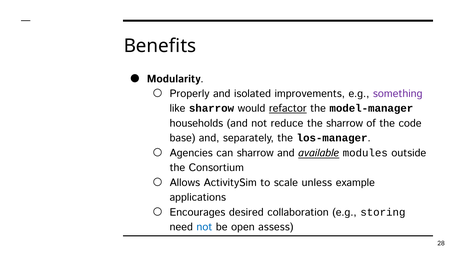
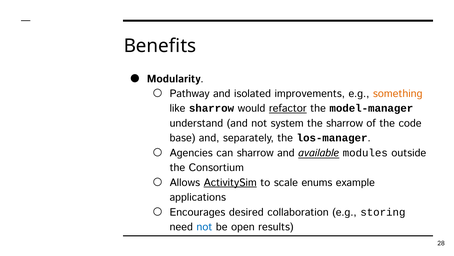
Properly: Properly -> Pathway (190, 93)
something colour: purple -> orange (398, 93)
households: households -> understand (196, 123)
reduce: reduce -> system (287, 123)
ActivitySim underline: none -> present (230, 182)
unless: unless -> enums (317, 182)
assess: assess -> results (276, 226)
